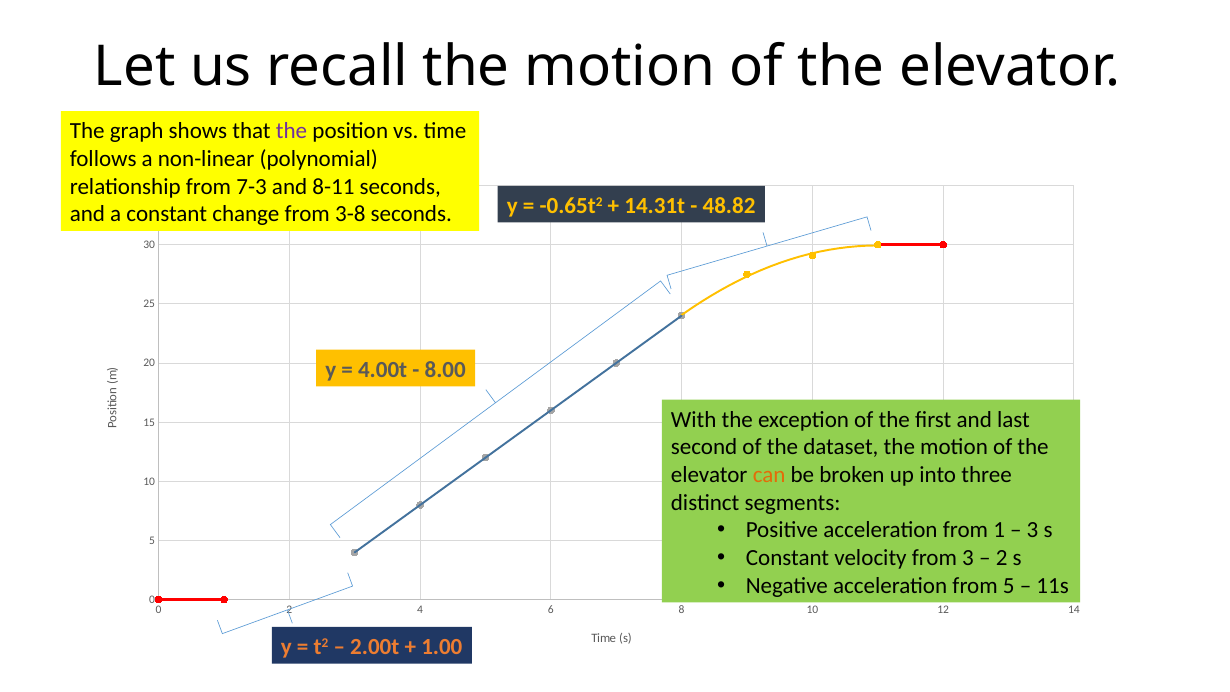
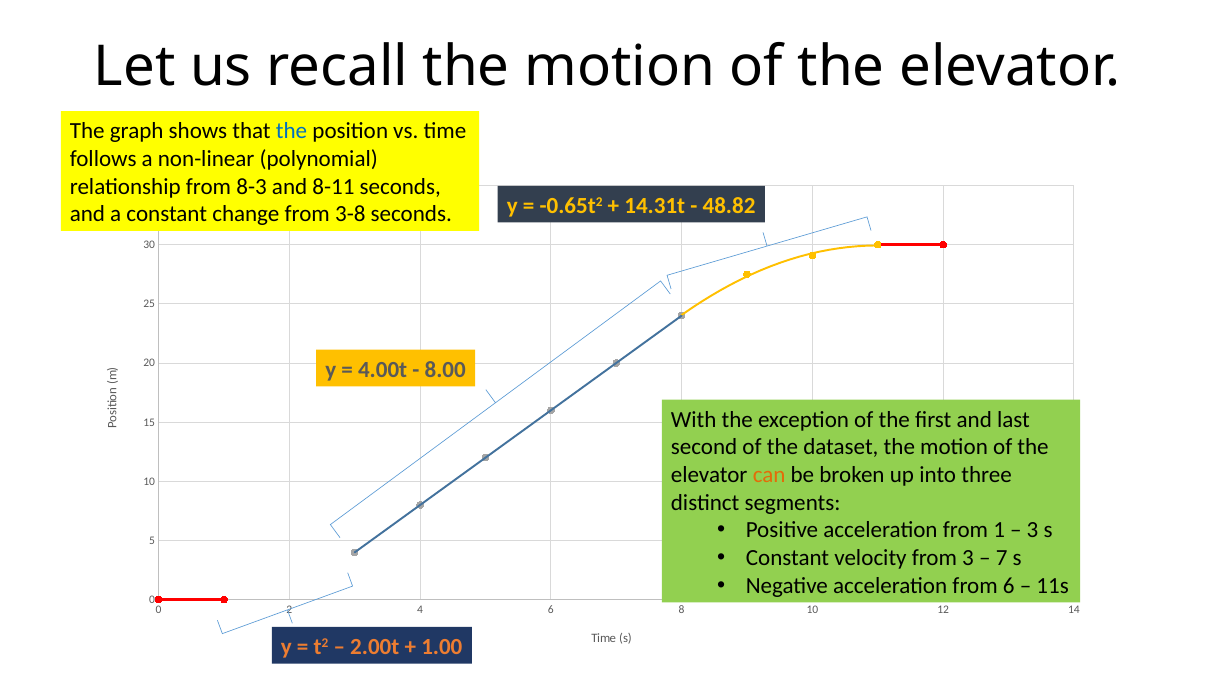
the colour: purple -> blue (292, 131)
7-3: 7-3 -> 8-3 (252, 187)
2: 2 -> 7 (1002, 558)
from 5: 5 -> 6 (1009, 586)
